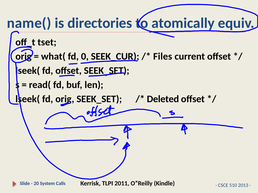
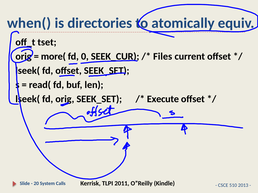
name(: name( -> when( (29, 23)
what(: what( -> more( (53, 57)
Deleted: Deleted -> Execute (163, 99)
